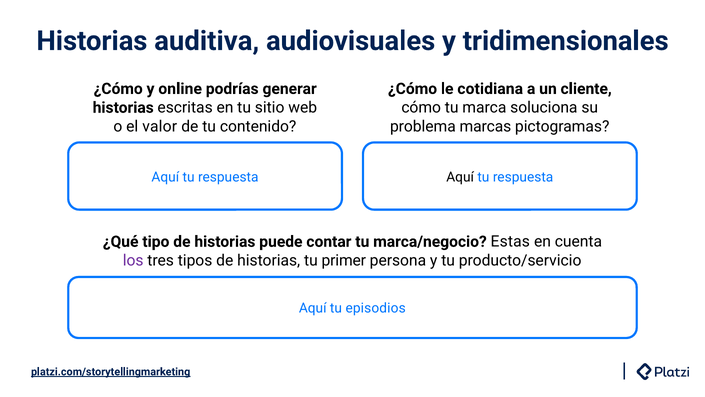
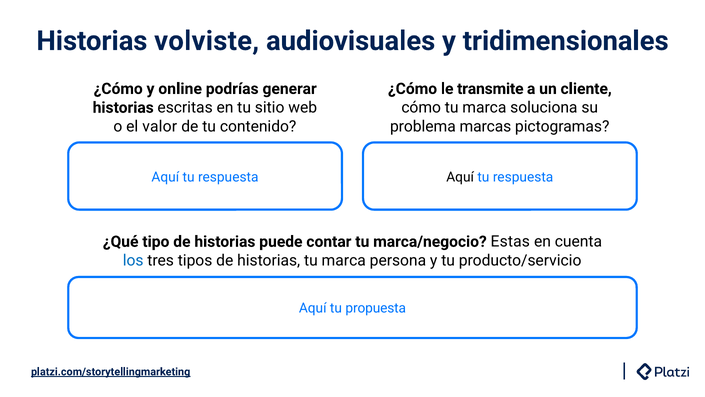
auditiva: auditiva -> volviste (207, 41)
cotidiana: cotidiana -> transmite (490, 89)
los colour: purple -> blue (133, 260)
historias tu primer: primer -> marca (344, 260)
episodios: episodios -> propuesta (376, 308)
